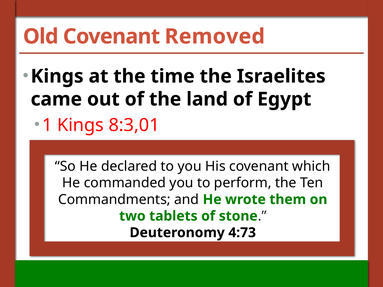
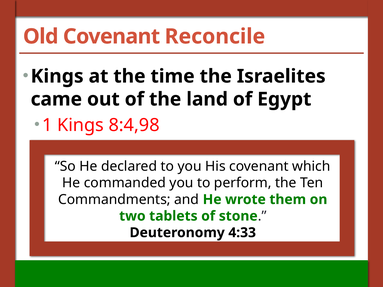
Removed: Removed -> Reconcile (215, 37)
8:3,01: 8:3,01 -> 8:4,98 (134, 125)
4:73: 4:73 -> 4:33 (242, 233)
